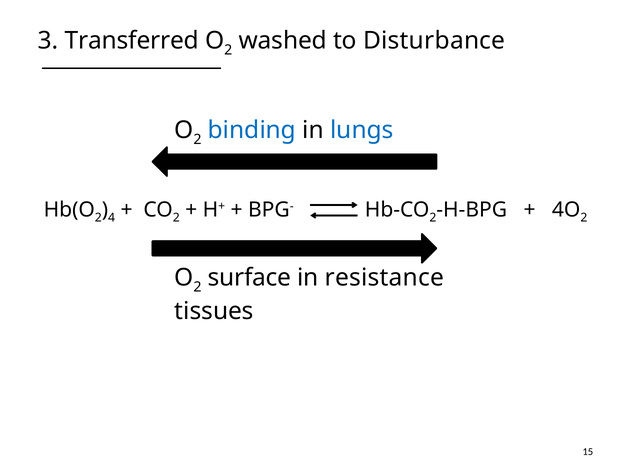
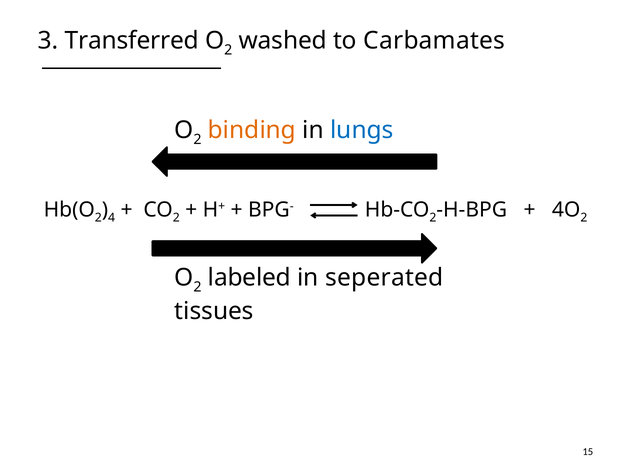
Disturbance: Disturbance -> Carbamates (434, 41)
binding colour: blue -> orange (252, 130)
surface: surface -> labeled (249, 278)
resistance: resistance -> seperated (384, 278)
